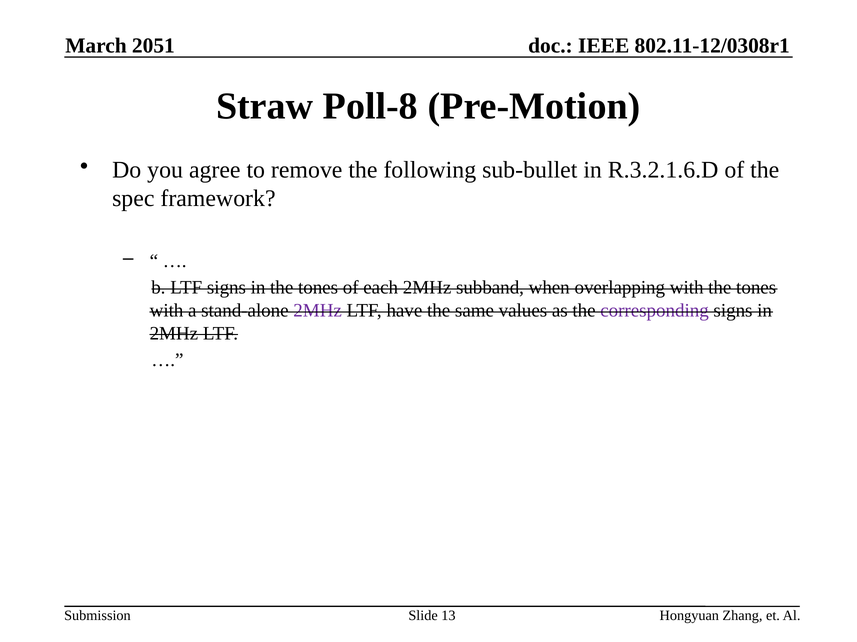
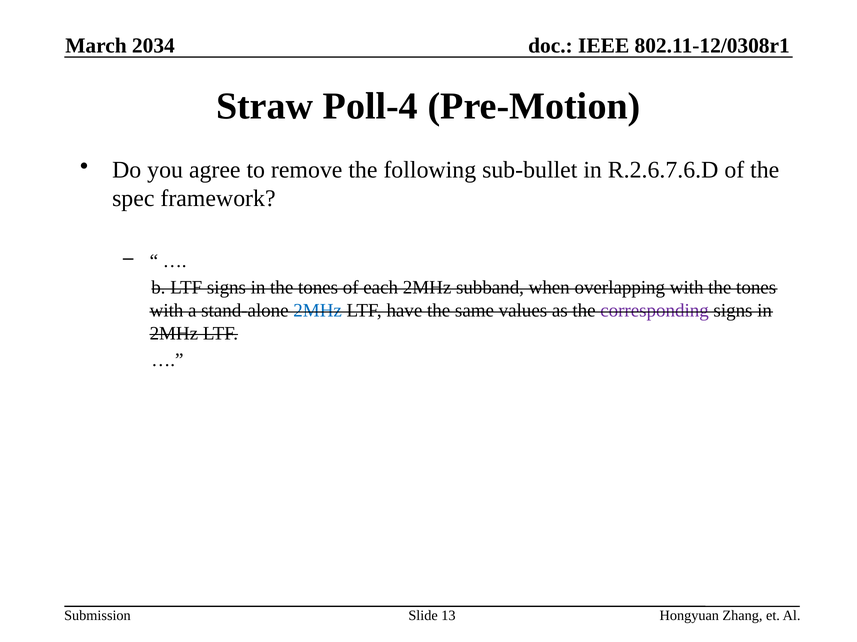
2051: 2051 -> 2034 (153, 46)
Poll-8: Poll-8 -> Poll-4 (370, 106)
R.3.2.1.6.D: R.3.2.1.6.D -> R.2.6.7.6.D (663, 170)
2MHz colour: purple -> blue (318, 311)
